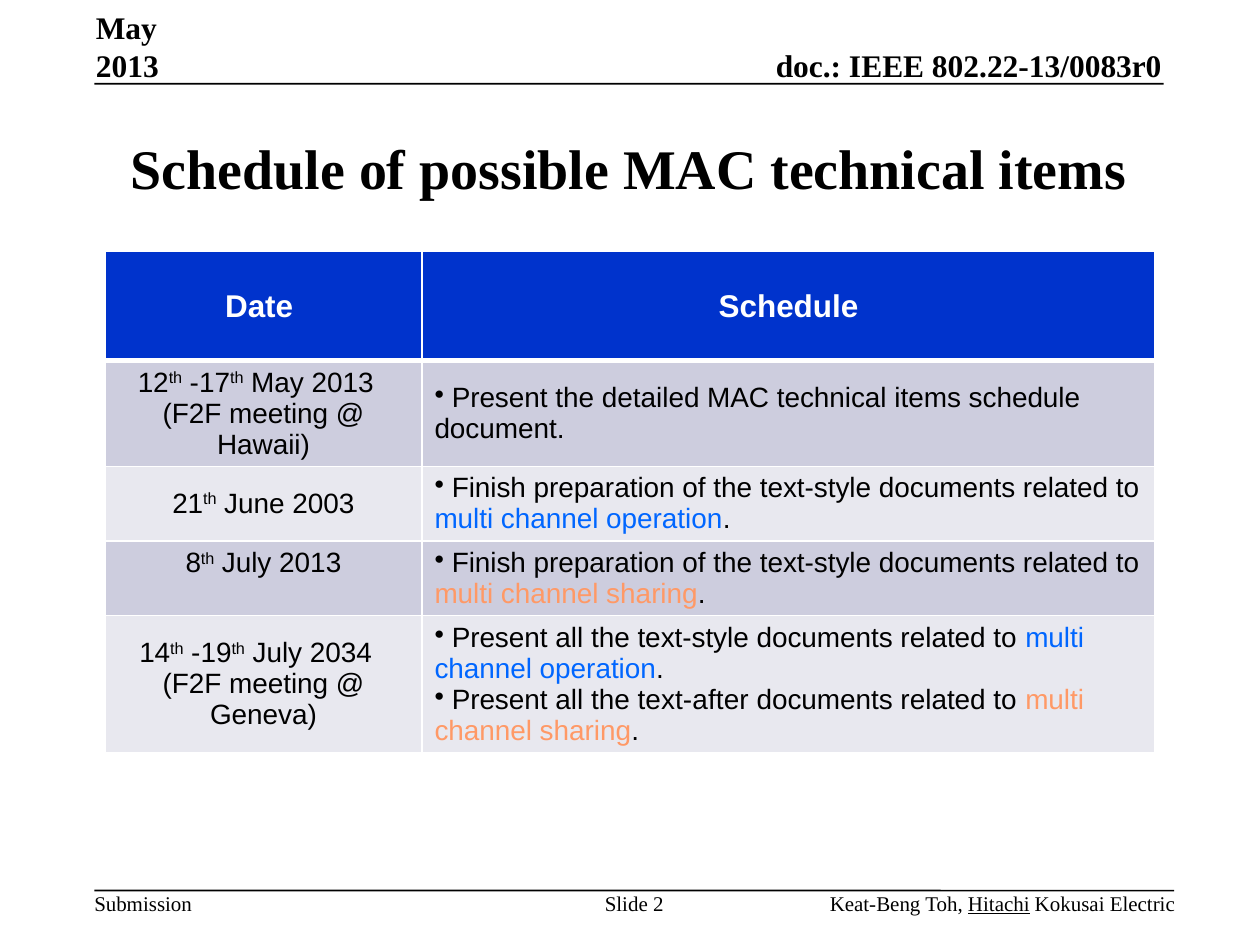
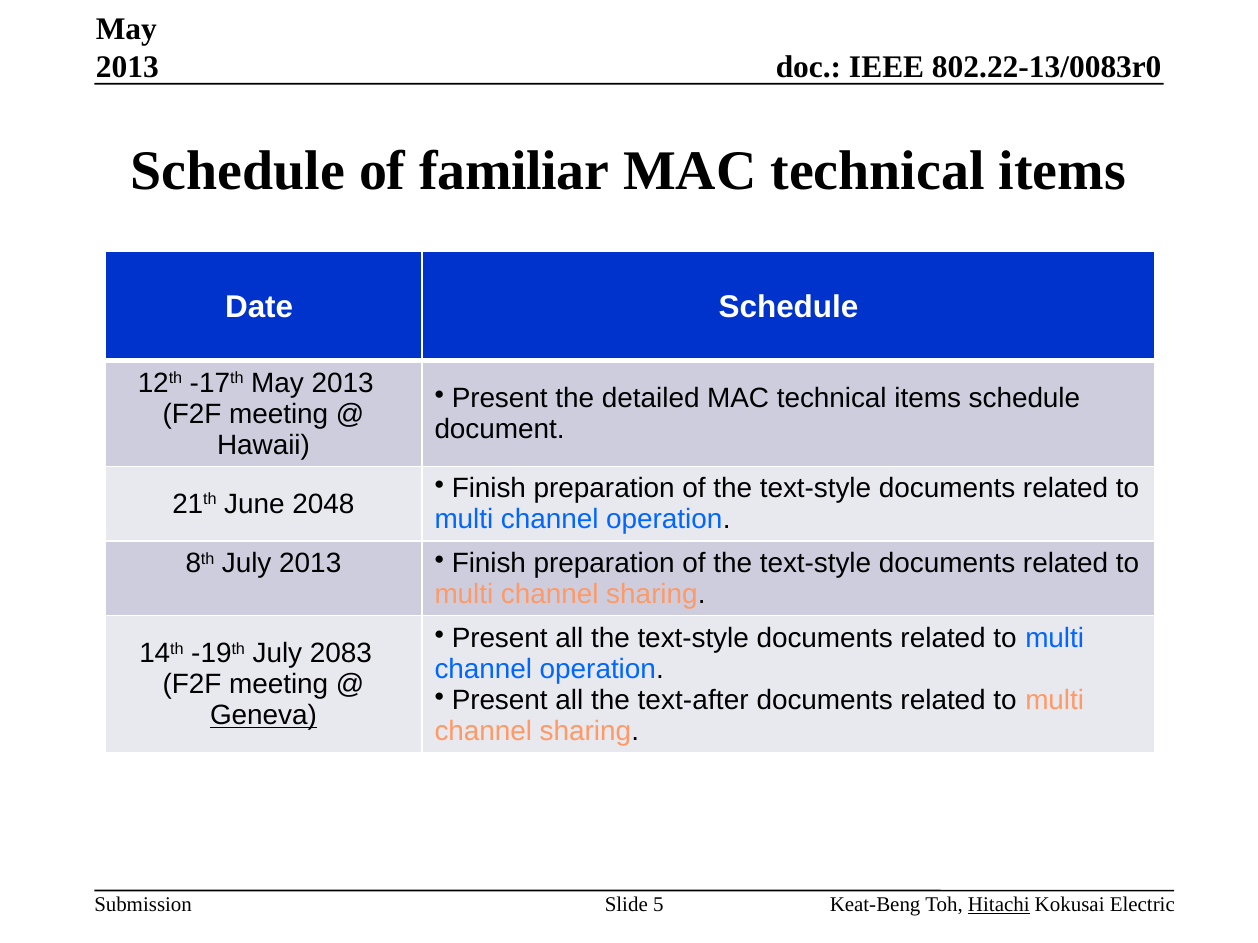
possible: possible -> familiar (514, 172)
2003: 2003 -> 2048 (323, 504)
2034: 2034 -> 2083 (341, 654)
Geneva underline: none -> present (263, 716)
2: 2 -> 5 (658, 905)
